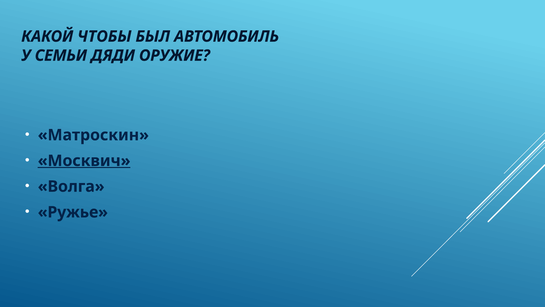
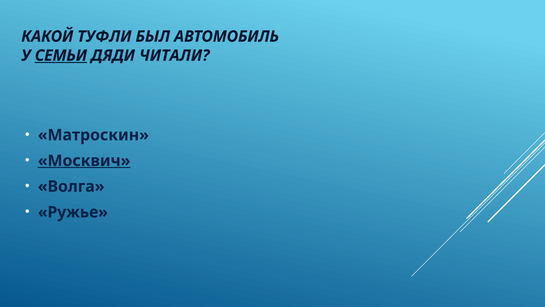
ЧТОБЫ: ЧТОБЫ -> ТУФЛИ (104, 36)
СЕМЬИ underline: none -> present (61, 55)
ОРУЖИЕ: ОРУЖИЕ -> ЧИТАЛИ (174, 55)
